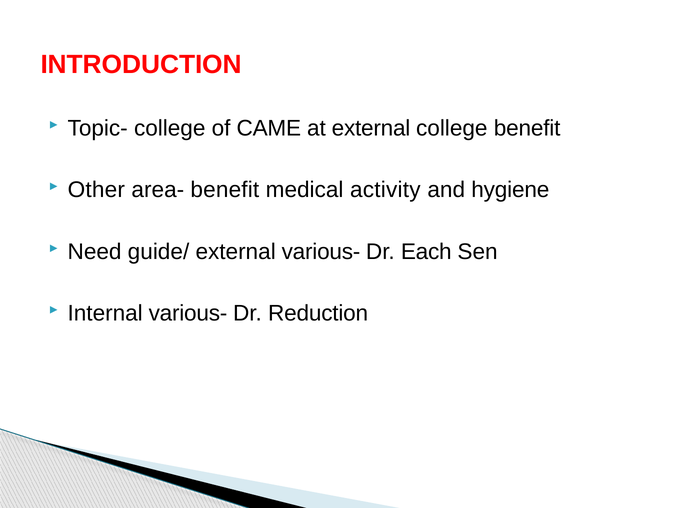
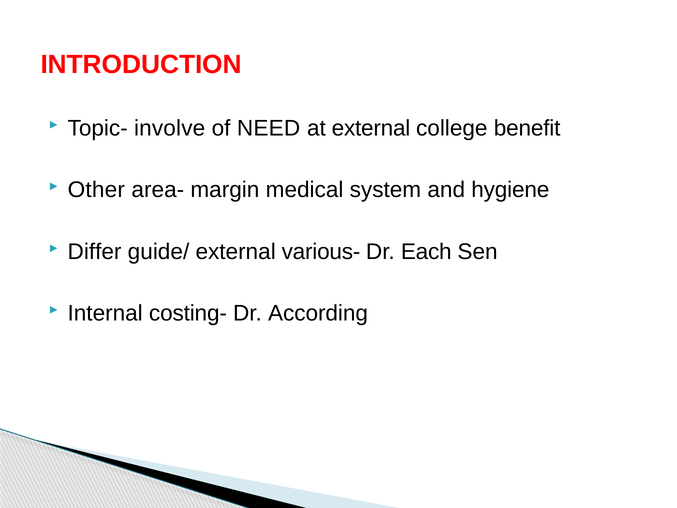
Topic- college: college -> involve (170, 128)
CAME: CAME -> NEED (269, 128)
area- benefit: benefit -> margin (225, 190)
activity: activity -> system (385, 190)
Need: Need -> Differ (95, 251)
Internal various-: various- -> costing- (188, 313)
Reduction: Reduction -> According (318, 313)
